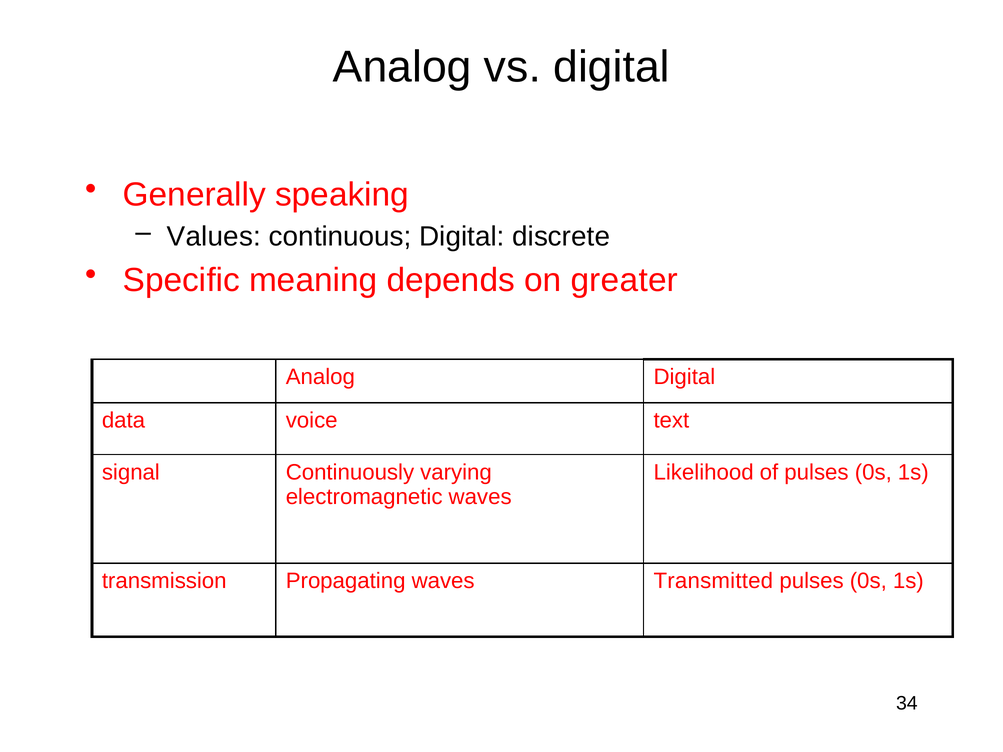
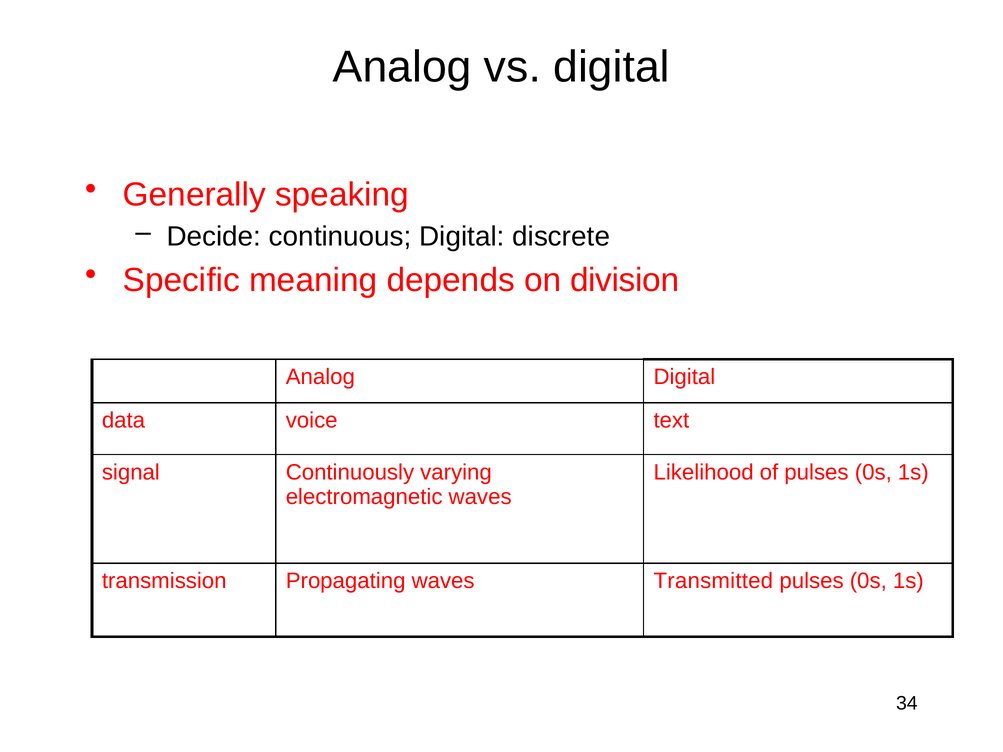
Values: Values -> Decide (214, 237)
greater: greater -> division (625, 280)
